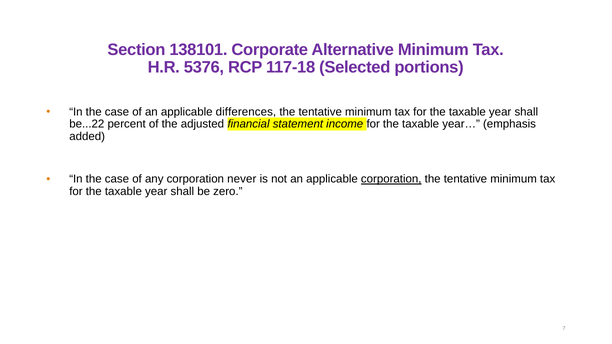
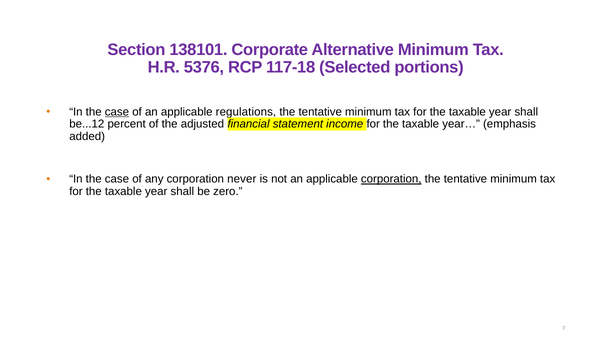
case underline: none -> present (117, 112)
differences: differences -> regulations (246, 112)
be...22: be...22 -> be...12 (87, 124)
